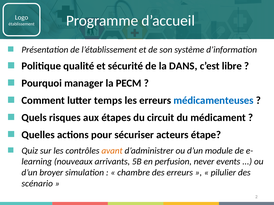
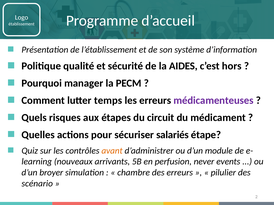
DANS: DANS -> AIDES (183, 66)
libre: libre -> hors (232, 66)
médicamenteuses colour: blue -> purple (214, 101)
acteurs: acteurs -> salariés (173, 135)
